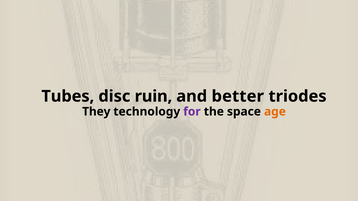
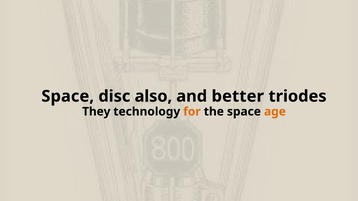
Tubes: Tubes -> Space (68, 96)
ruin: ruin -> also (153, 96)
for colour: purple -> orange (192, 112)
